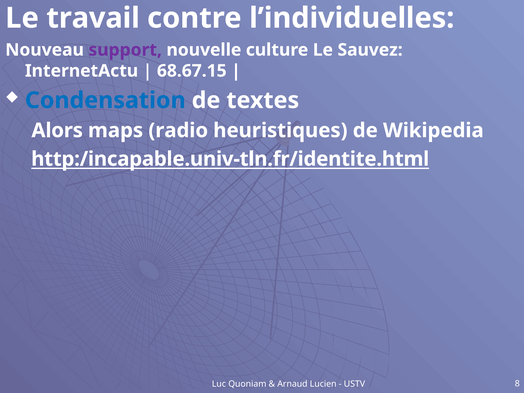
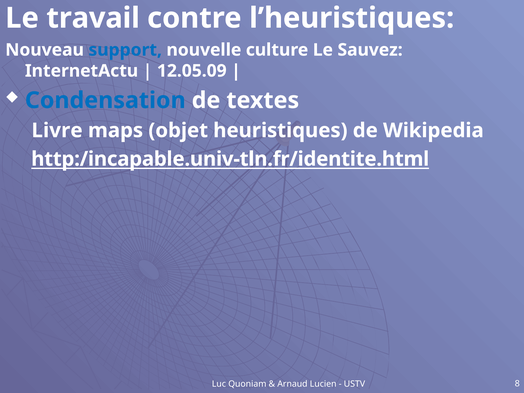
l’individuelles: l’individuelles -> l’heuristiques (352, 18)
support colour: purple -> blue (125, 50)
68.67.15: 68.67.15 -> 12.05.09 (192, 71)
Alors: Alors -> Livre (57, 130)
radio: radio -> objet (178, 130)
